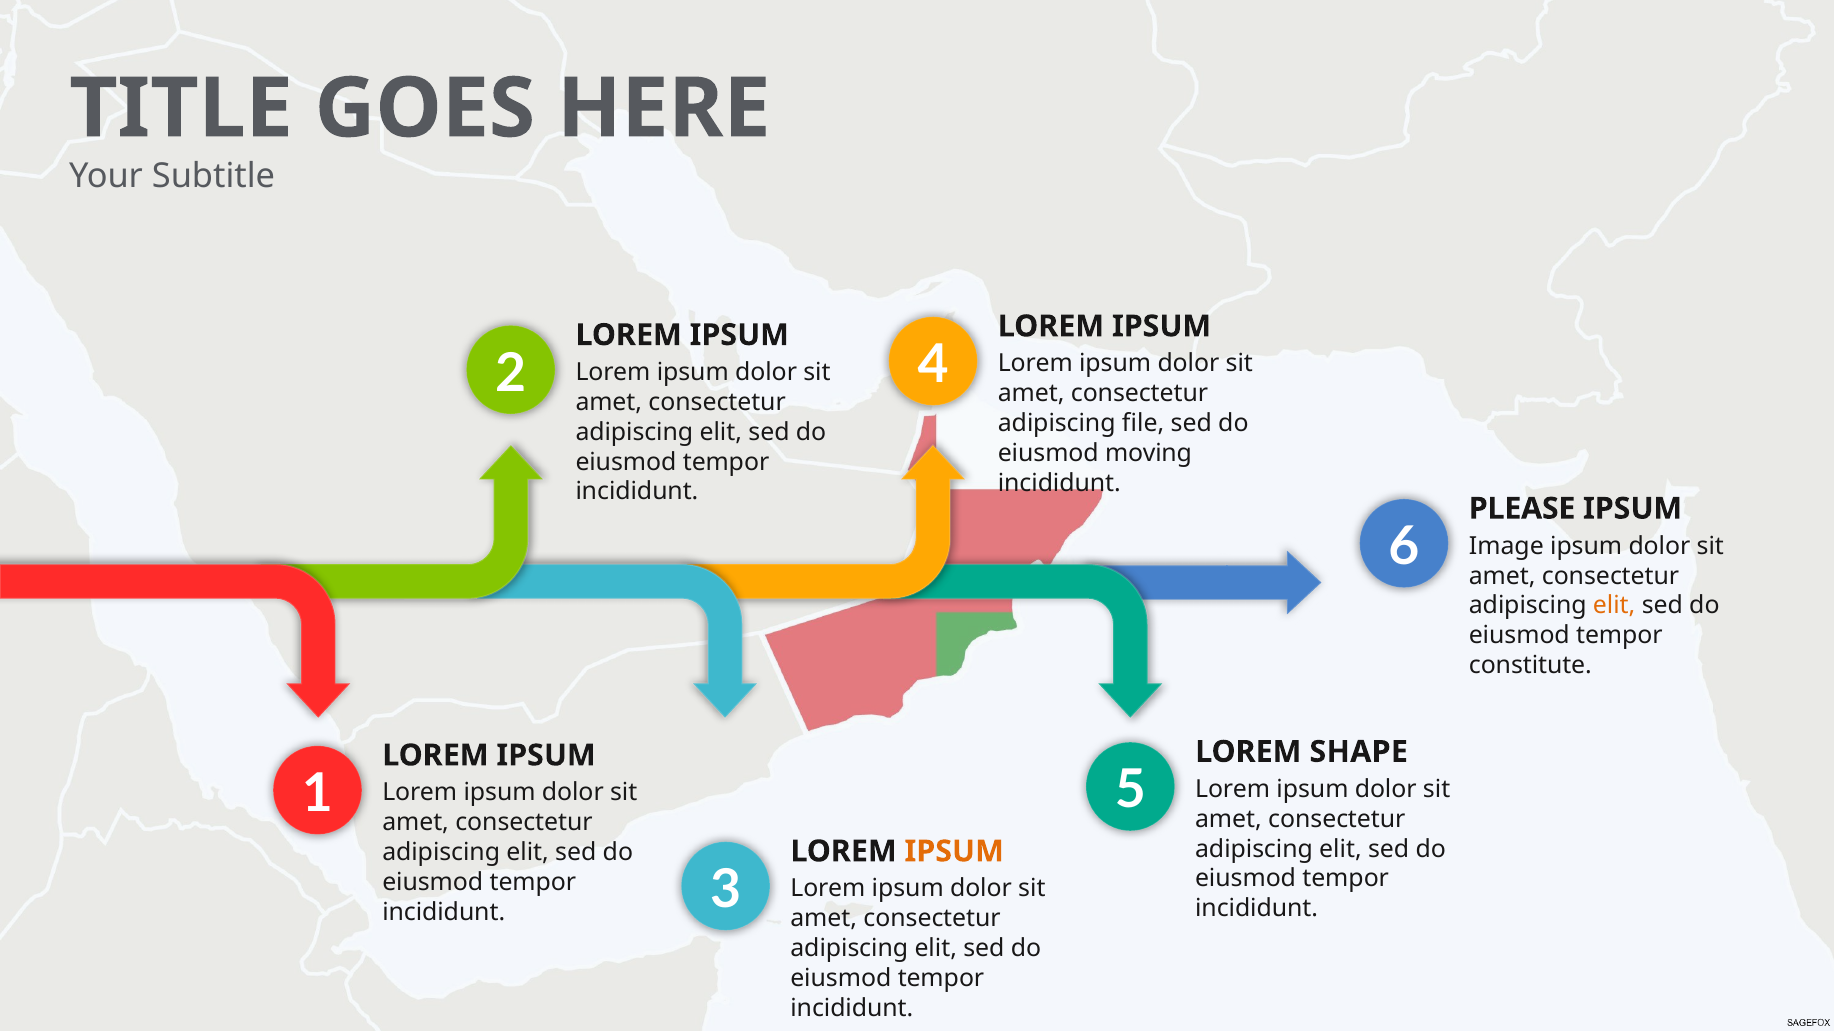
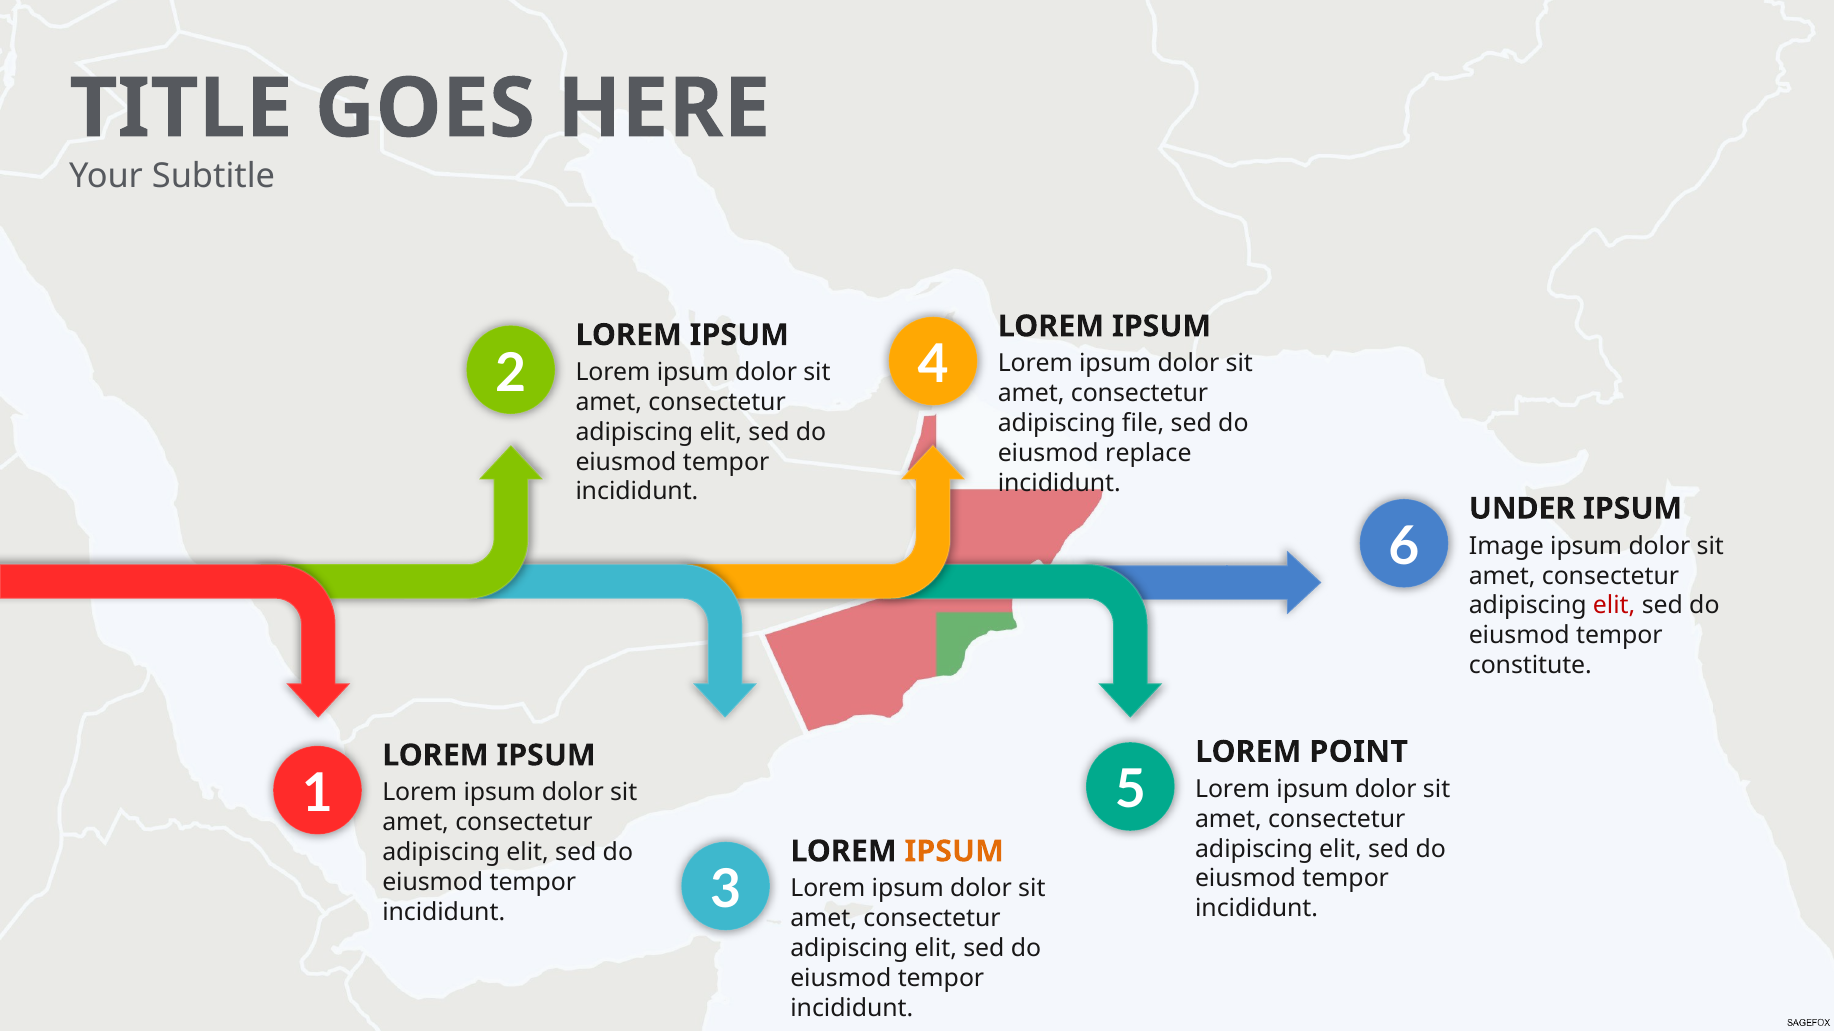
moving: moving -> replace (1148, 453)
PLEASE: PLEASE -> UNDER (1522, 509)
elit colour: orange -> red (1614, 606)
SHAPE: SHAPE -> POINT (1359, 752)
